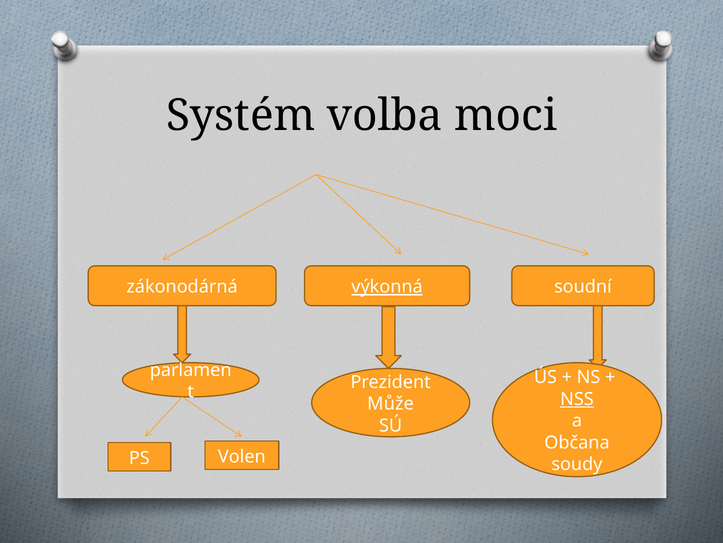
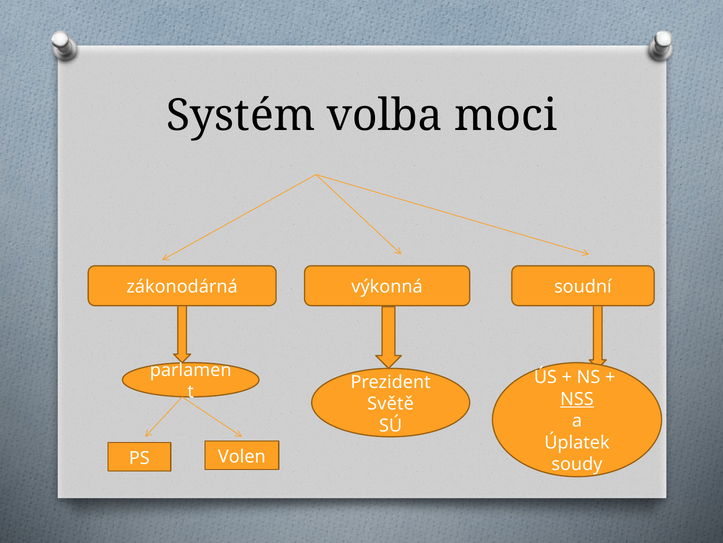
výkonná underline: present -> none (387, 287)
Může: Může -> Světě (391, 403)
Občana: Občana -> Úplatek (577, 442)
